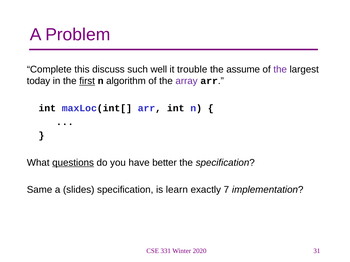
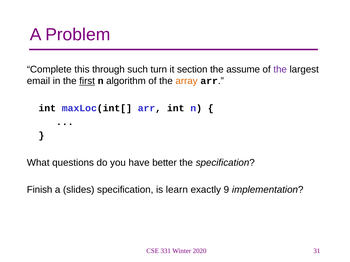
discuss: discuss -> through (108, 70)
well: well -> turn (159, 70)
trouble: trouble -> section (192, 70)
today: today -> email (38, 81)
array colour: purple -> orange (187, 81)
questions underline: present -> none (73, 163)
Same: Same -> Finish (40, 190)
7: 7 -> 9 (226, 190)
